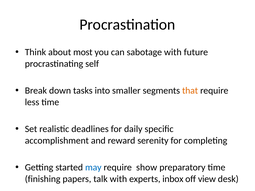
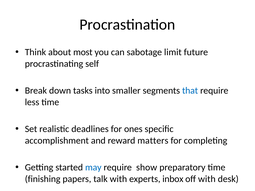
sabotage with: with -> limit (173, 52)
that colour: orange -> blue (190, 91)
daily: daily -> ones (133, 129)
serenity: serenity -> matters (153, 141)
off view: view -> with (207, 179)
